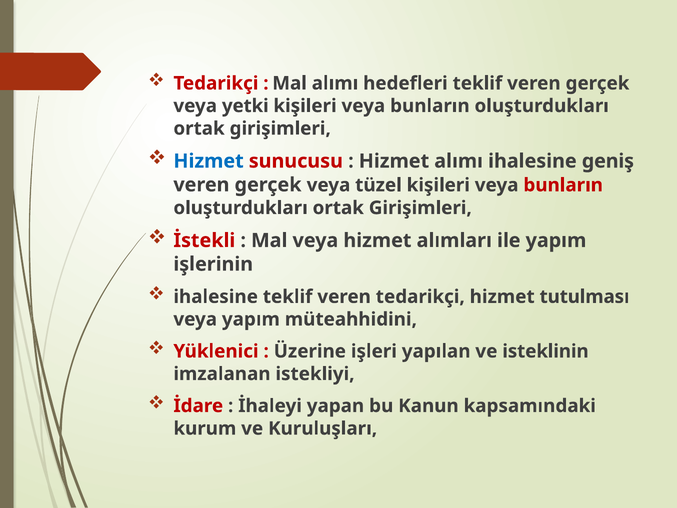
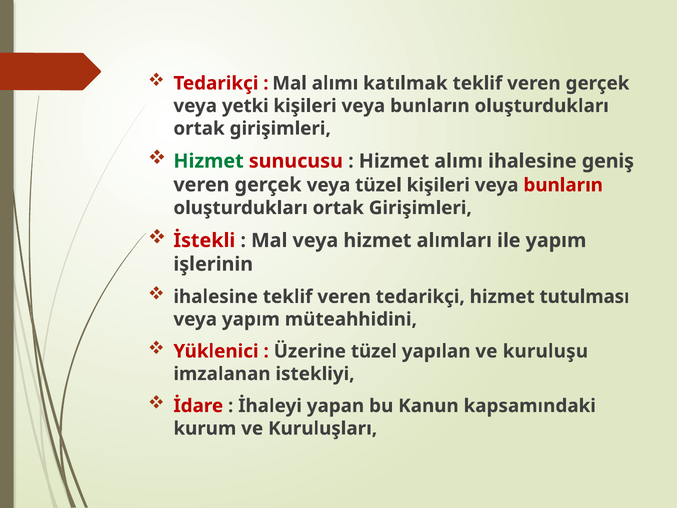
hedefleri: hedefleri -> katılmak (405, 83)
Hizmet colour: blue -> green (209, 161)
Üzerine işleri: işleri -> tüzel (374, 351)
isteklinin: isteklinin -> kuruluşu (545, 351)
